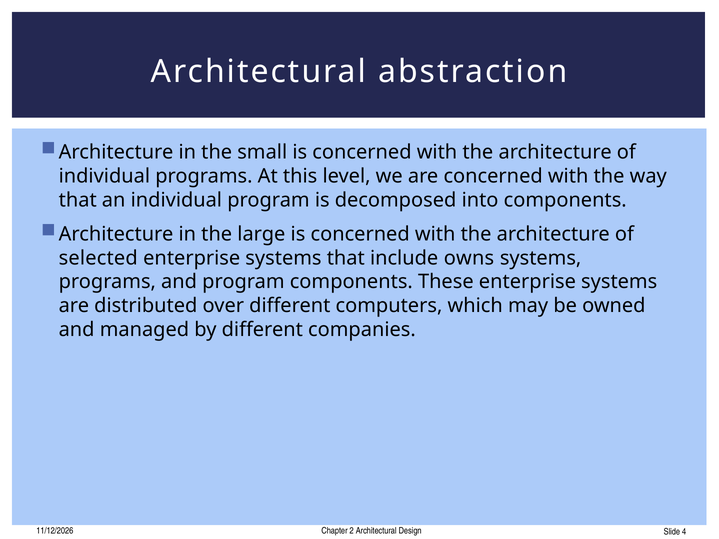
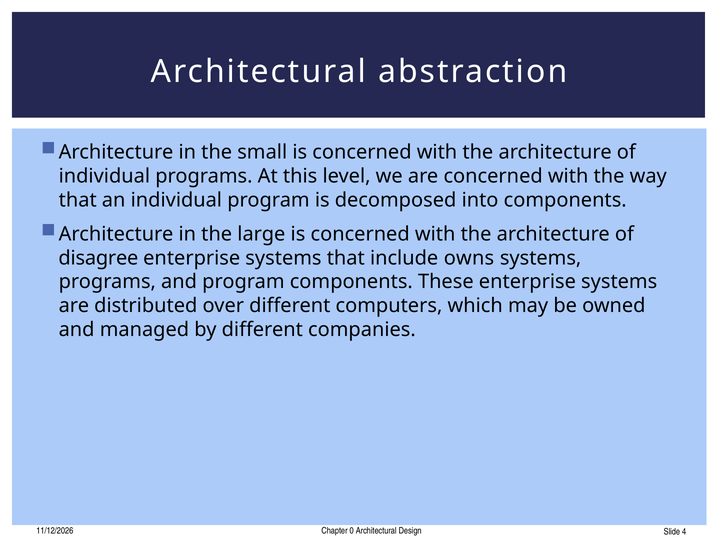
selected: selected -> disagree (98, 258)
2: 2 -> 0 (352, 531)
